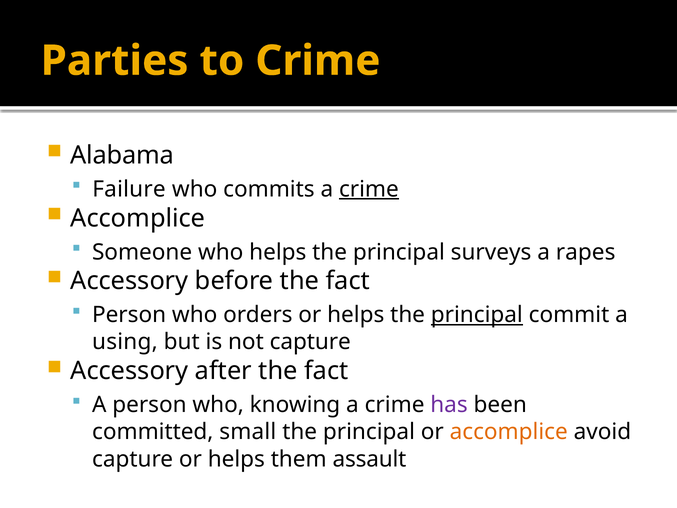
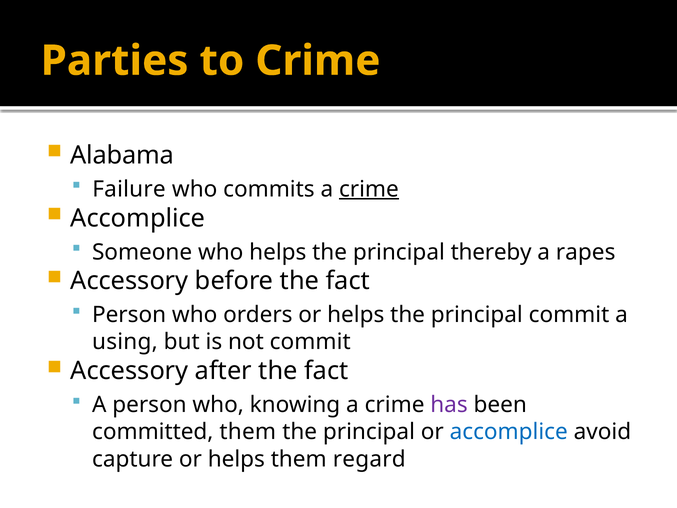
surveys: surveys -> thereby (491, 252)
principal underline: present -> none (477, 315)
not capture: capture -> commit (310, 342)
committed small: small -> them (248, 432)
accomplice colour: orange -> blue (509, 432)
assault: assault -> regard (369, 459)
